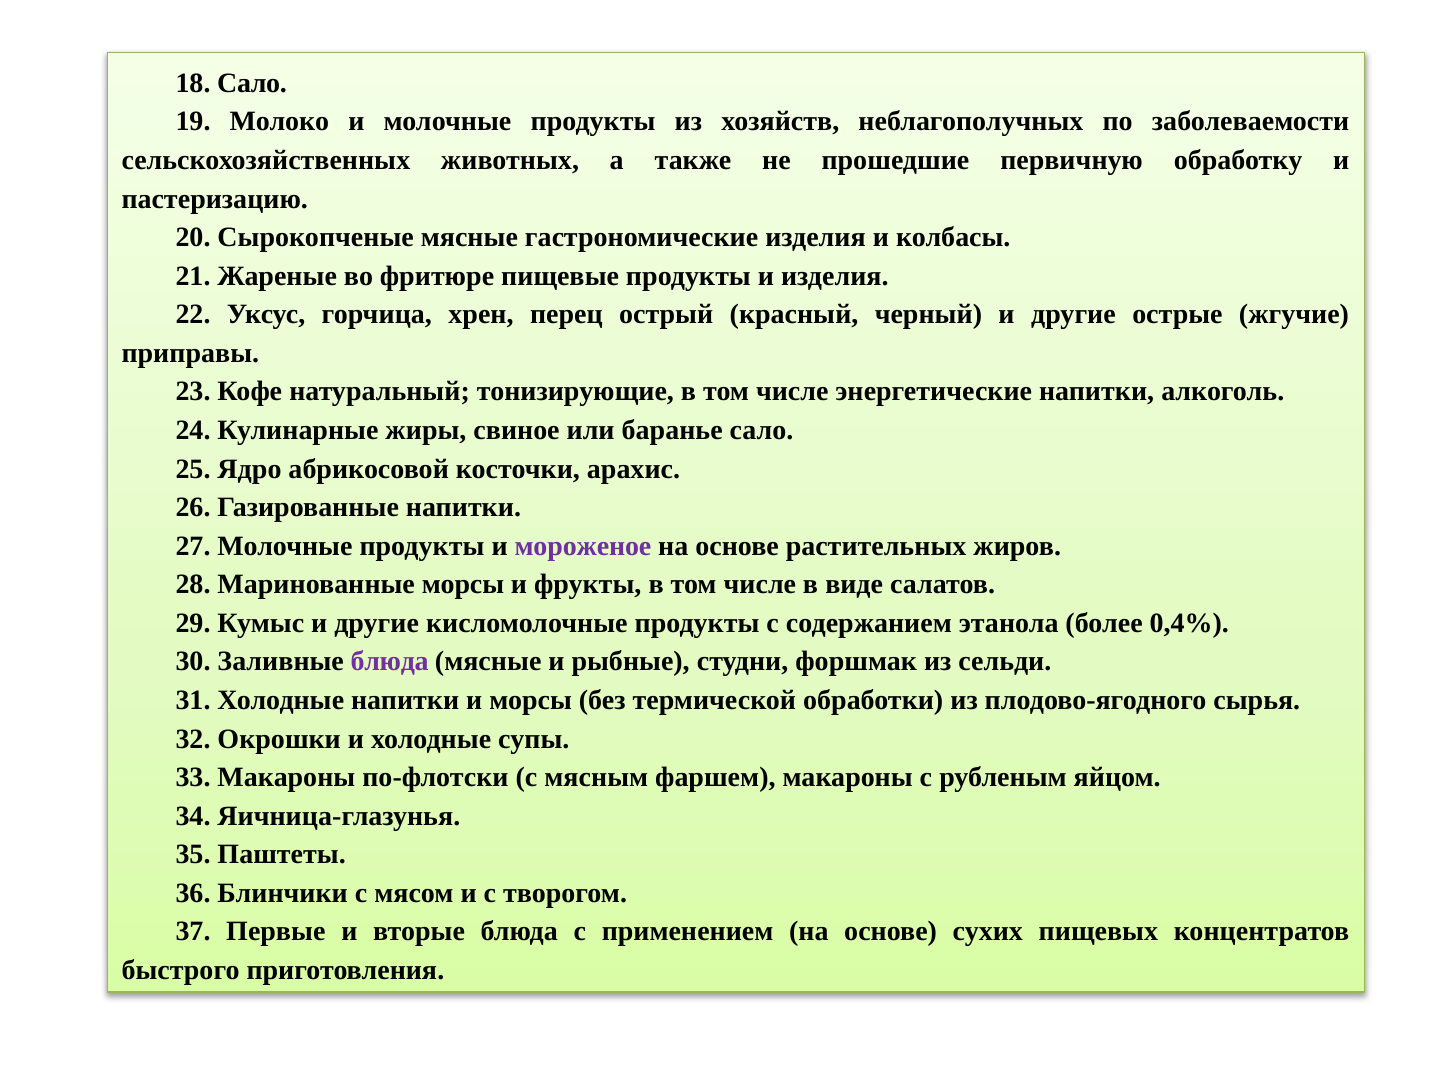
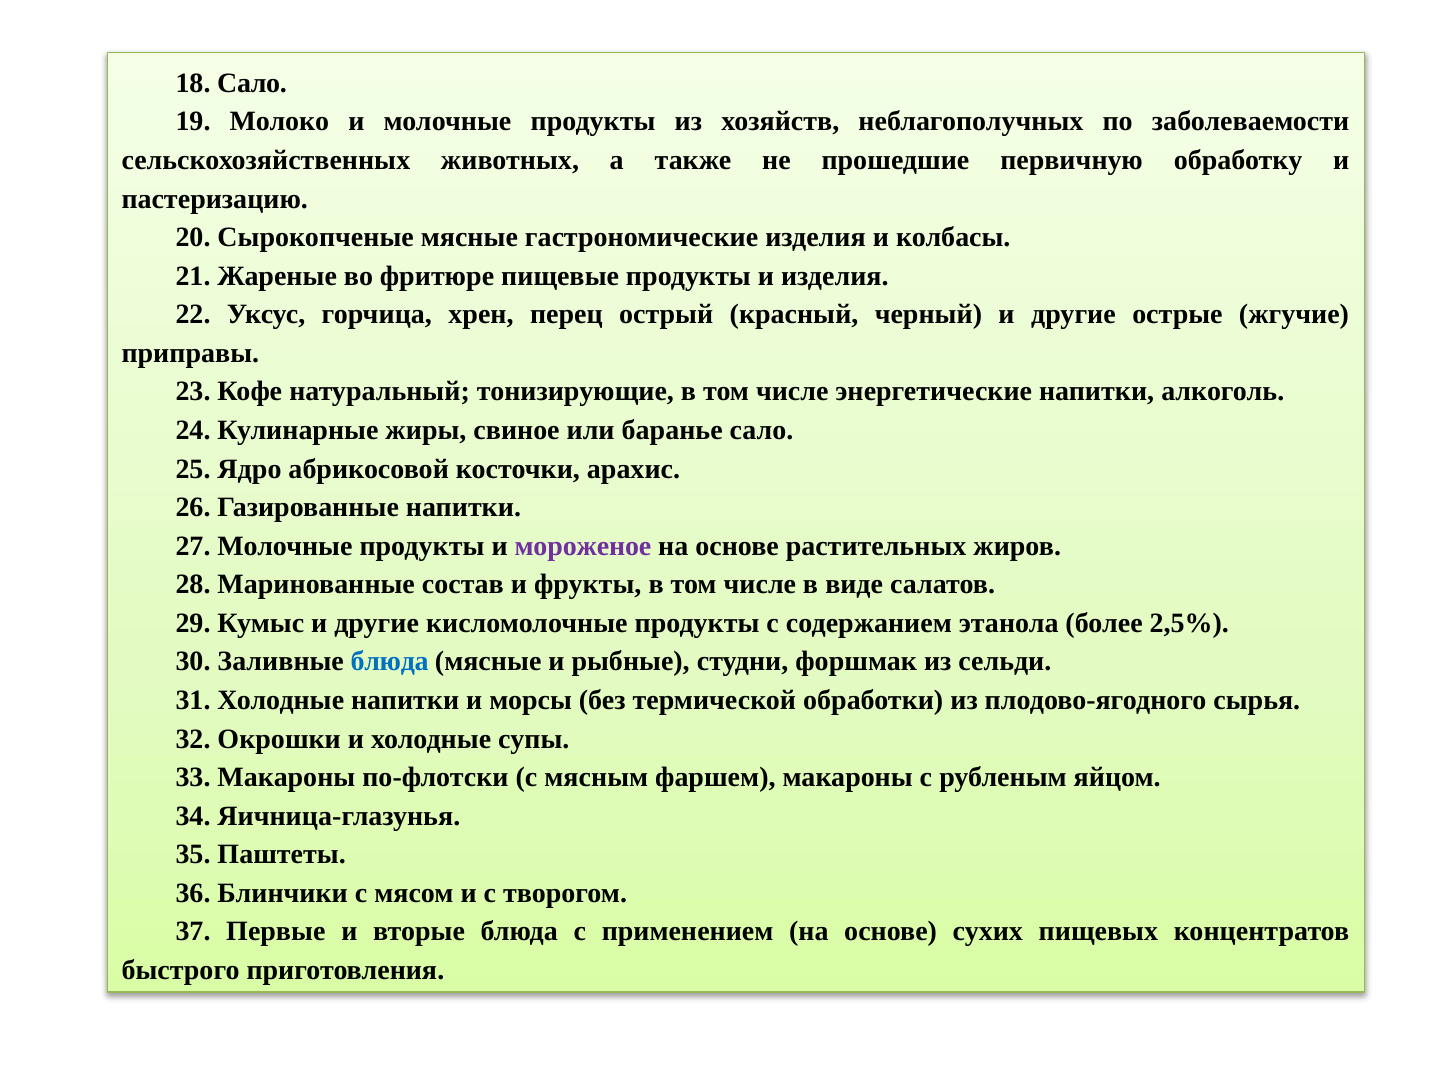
Маринованные морсы: морсы -> состав (463, 584)
0,4%: 0,4% -> 2,5% (1189, 623)
блюда colour: purple -> blue (390, 661)
